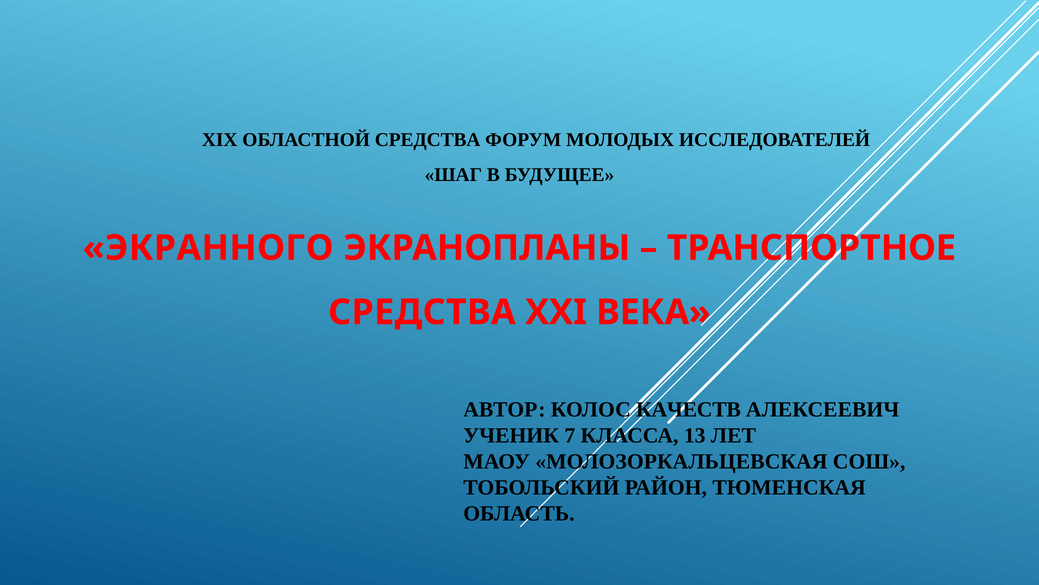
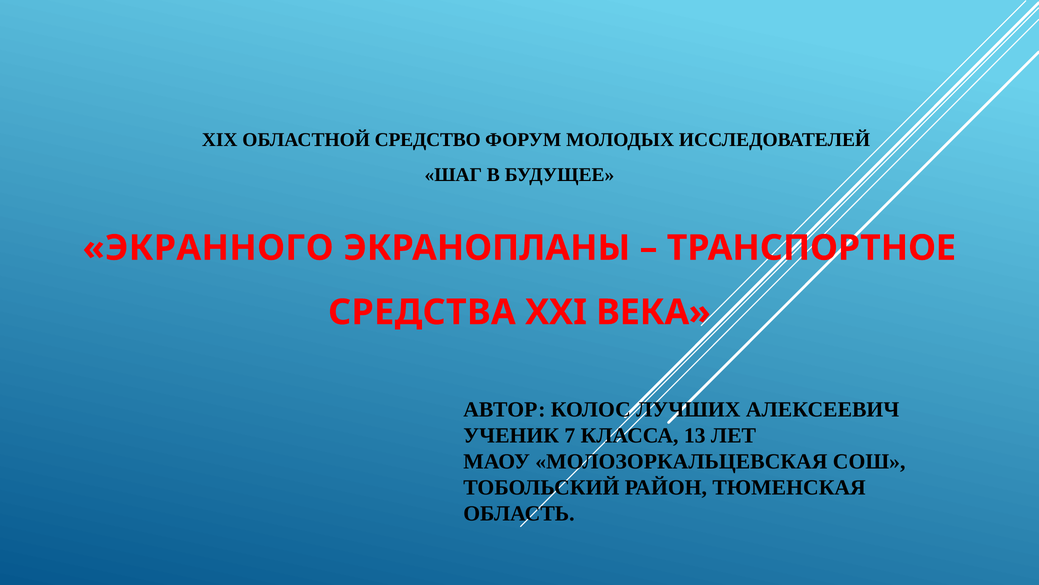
ОБЛАСТНОЙ СРЕДСТВА: СРЕДСТВА -> СРЕДСТВО (428, 139)
КАЧЕСТВ: КАЧЕСТВ -> ЛУЧШИХ (688, 409)
